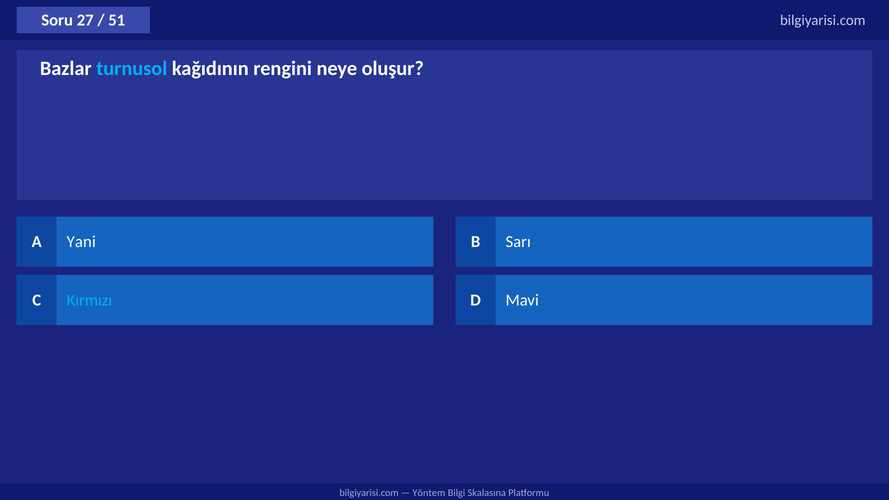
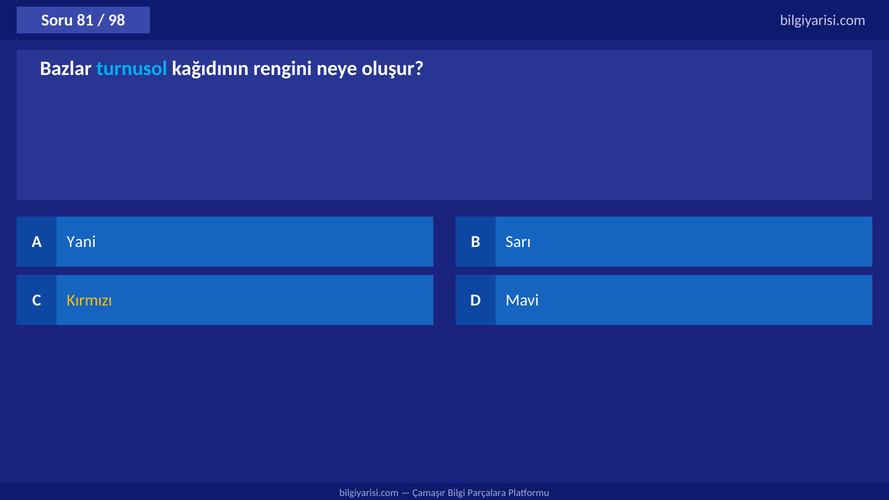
27: 27 -> 81 (85, 20)
51: 51 -> 98 (117, 20)
Kırmızı colour: light blue -> yellow (89, 300)
Yöntem: Yöntem -> Çamaşır (429, 493)
Skalasına: Skalasına -> Parçalara (487, 493)
